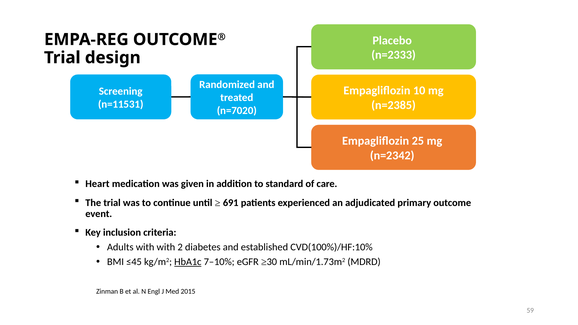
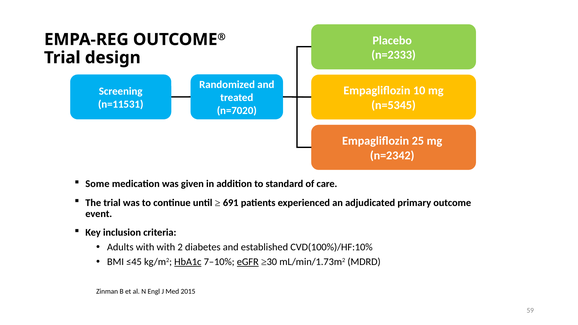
n=2385: n=2385 -> n=5345 (394, 105)
Heart: Heart -> Some (97, 184)
eGFR underline: none -> present (248, 262)
